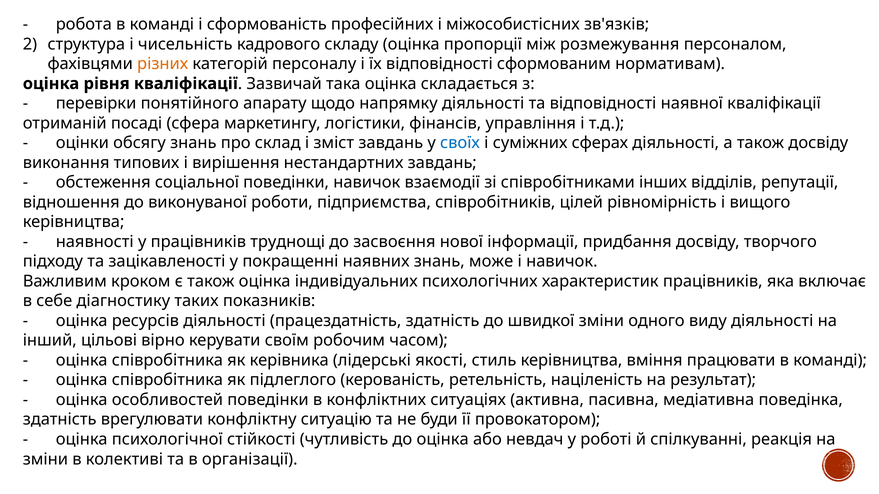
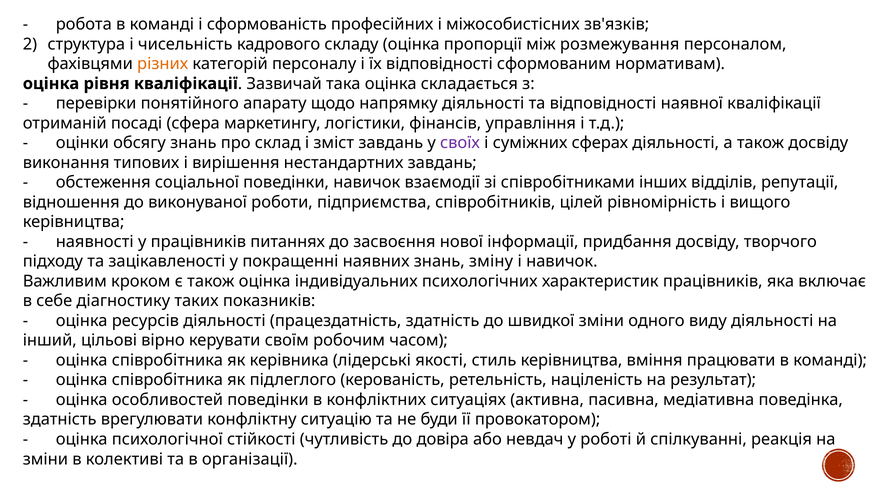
своїх colour: blue -> purple (460, 143)
труднощі: труднощі -> питаннях (288, 242)
може: може -> зміну (491, 262)
до оцінка: оцінка -> довіра (443, 440)
